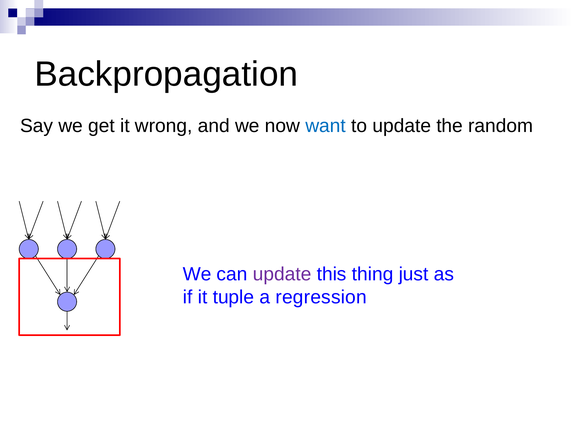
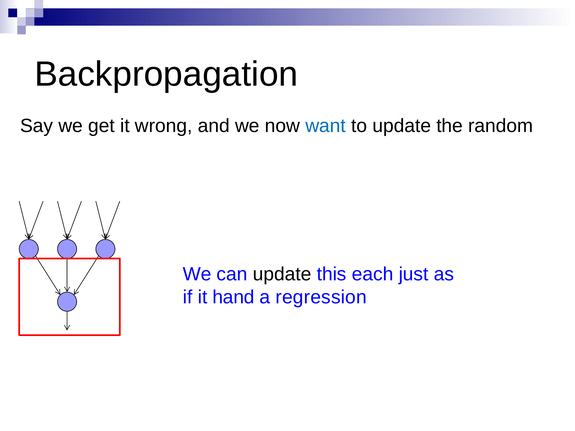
update colour: purple -> black (282, 274)
thing: thing -> each (373, 274)
tuple: tuple -> hand (234, 297)
